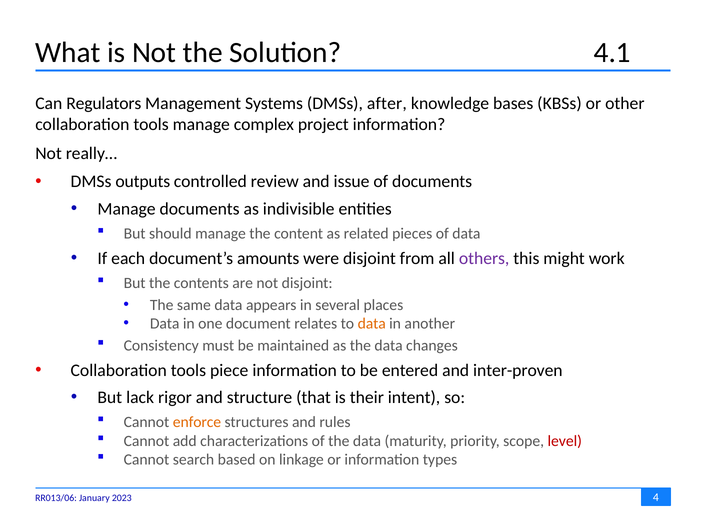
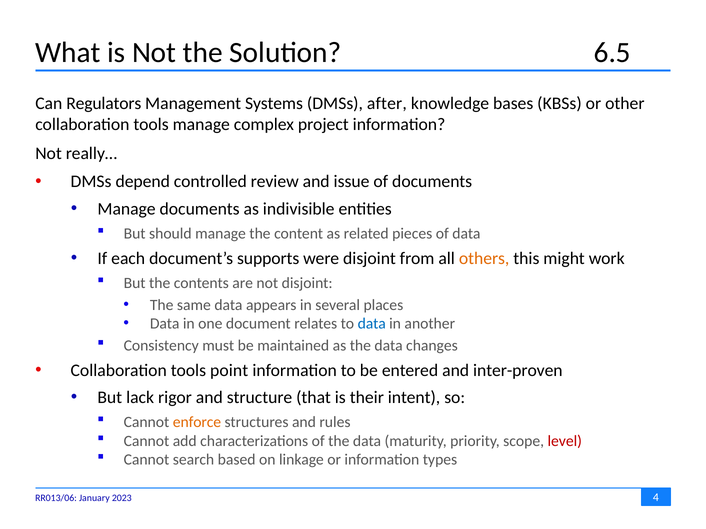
4.1: 4.1 -> 6.5 (612, 53)
outputs: outputs -> depend (143, 182)
amounts: amounts -> supports (268, 259)
others colour: purple -> orange (484, 259)
data colour: orange -> blue (372, 324)
piece: piece -> point (229, 371)
